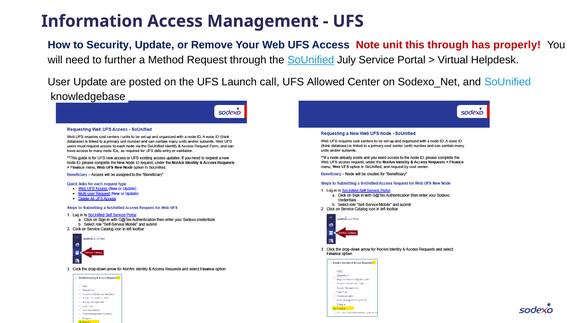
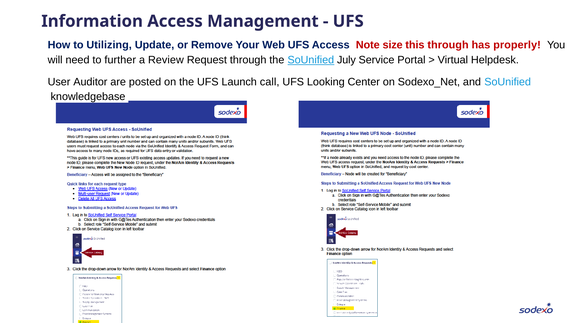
Security: Security -> Utilizing (109, 45)
unit: unit -> size (393, 45)
Method: Method -> Review (166, 60)
User Update: Update -> Auditor (90, 82)
Allowed: Allowed -> Looking (326, 82)
